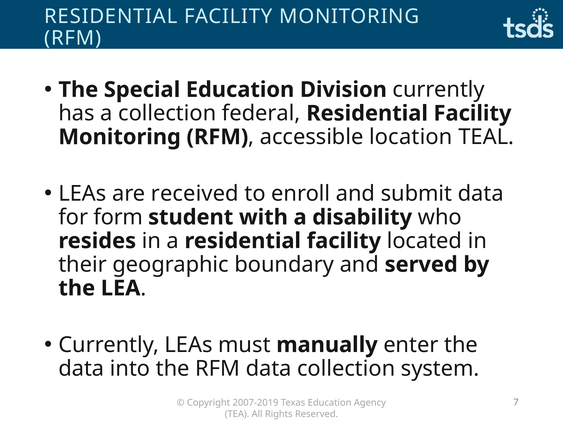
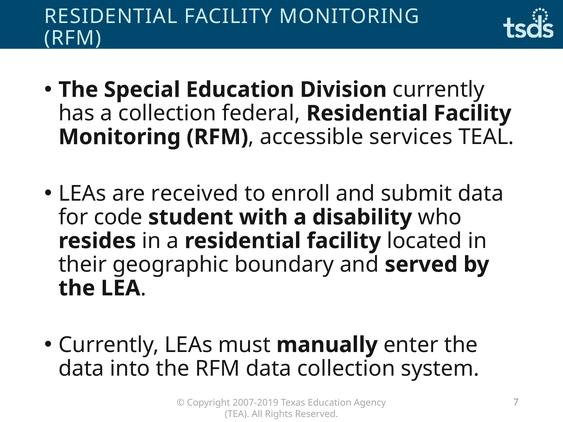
location: location -> services (411, 137)
form: form -> code (118, 217)
